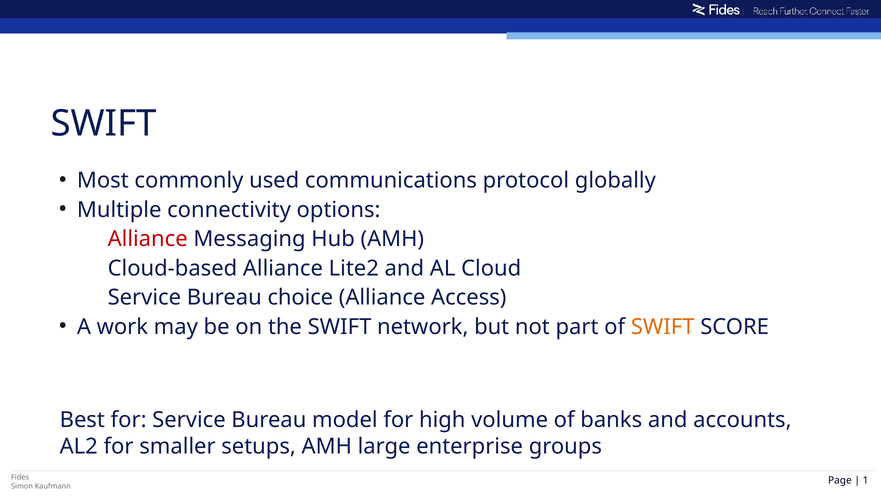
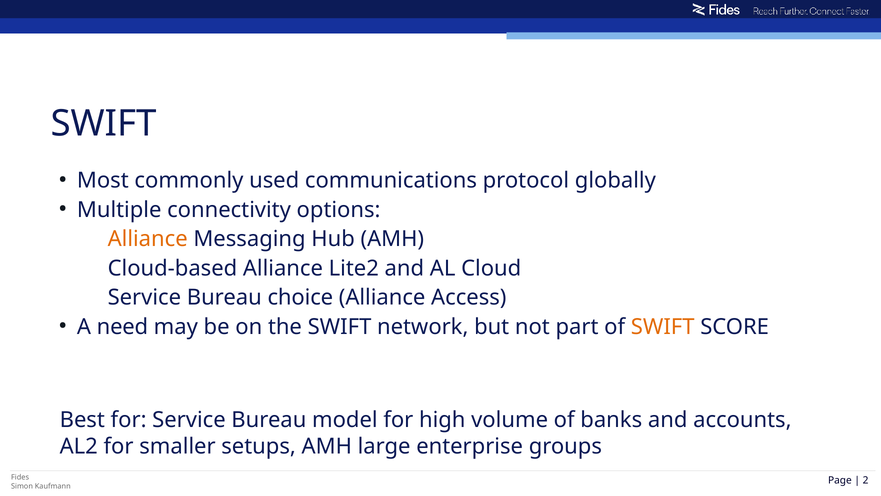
Alliance colour: red -> orange (148, 239)
work: work -> need (122, 326)
1: 1 -> 2 (866, 480)
